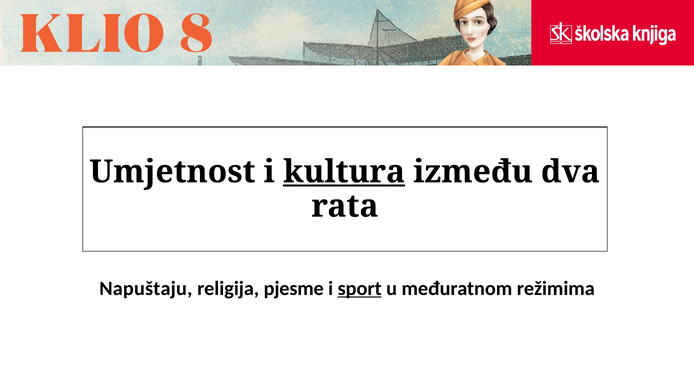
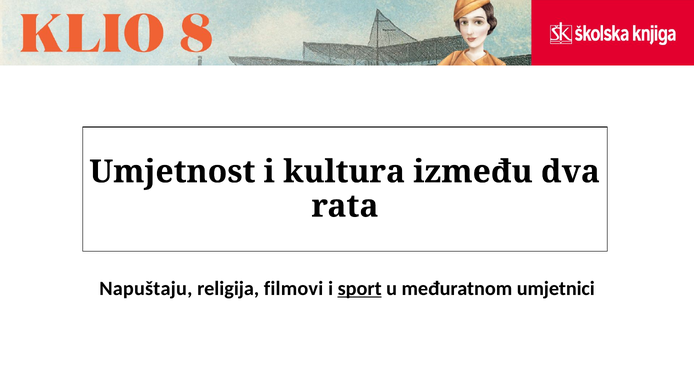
kultura underline: present -> none (344, 172)
pjesme: pjesme -> filmovi (294, 289)
režimima: režimima -> umjetnici (556, 289)
